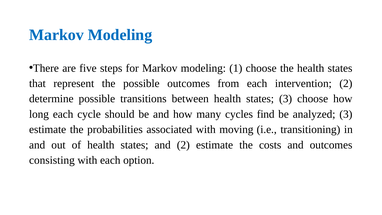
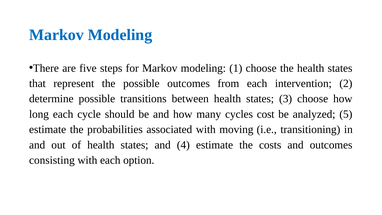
find: find -> cost (266, 114)
analyzed 3: 3 -> 5 (346, 114)
and 2: 2 -> 4 (183, 145)
